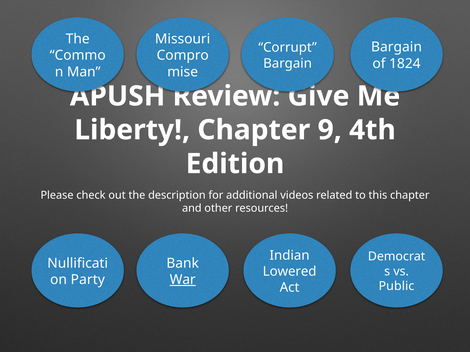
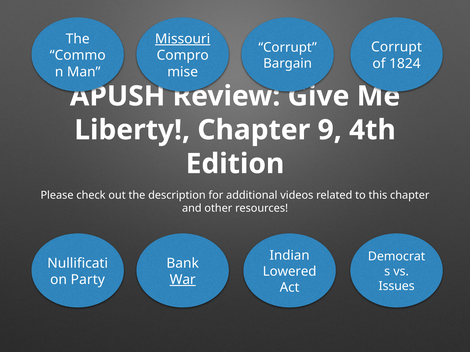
Missouri underline: none -> present (183, 39)
Bargain: Bargain -> Corrupt (396, 47)
Public: Public -> Issues (397, 287)
